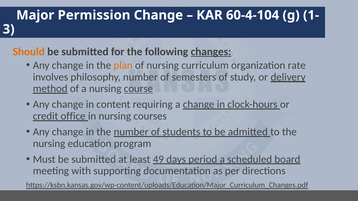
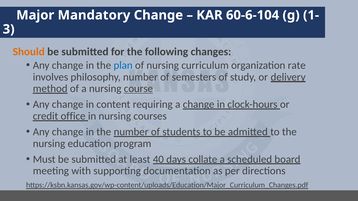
Permission: Permission -> Mandatory (94, 15)
60-4-104: 60-4-104 -> 60-6-104 (253, 15)
changes underline: present -> none (211, 52)
plan colour: orange -> blue (123, 65)
49: 49 -> 40 (158, 160)
period: period -> collate (203, 160)
